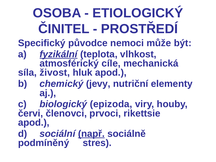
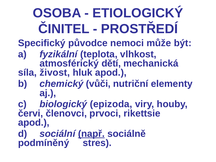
fyzikální underline: present -> none (59, 54)
cíle: cíle -> dětí (111, 63)
jevy: jevy -> vůči (98, 84)
